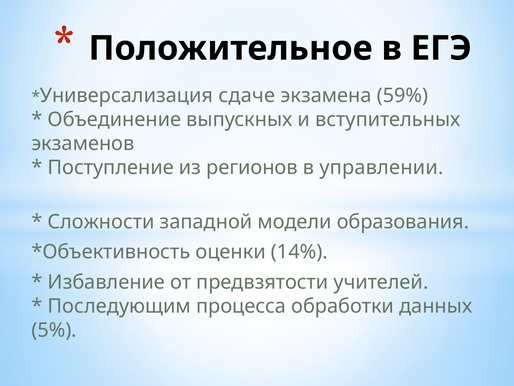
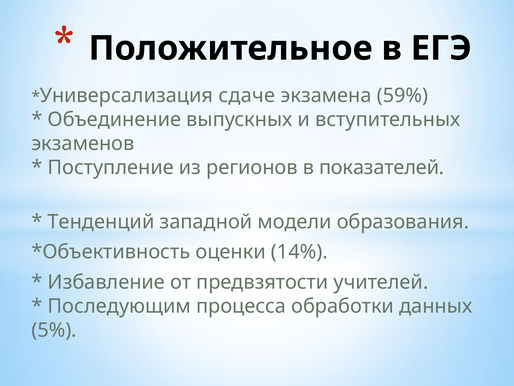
управлении: управлении -> показателей (382, 167)
Сложности: Сложности -> Тенденций (101, 222)
